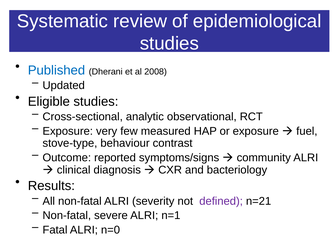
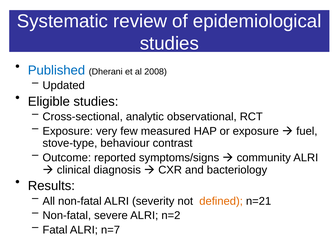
defined colour: purple -> orange (221, 201)
n=1: n=1 -> n=2 (171, 216)
n=0: n=0 -> n=7 (110, 230)
